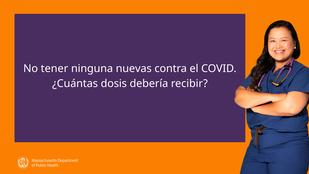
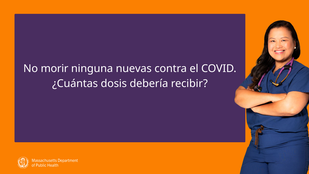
tener: tener -> morir (55, 68)
